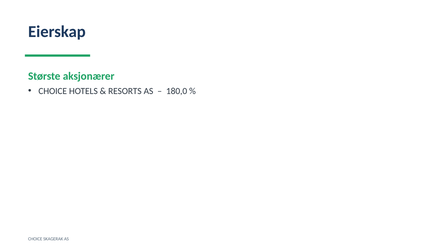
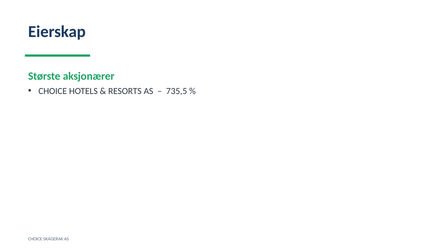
180,0: 180,0 -> 735,5 (177, 91)
